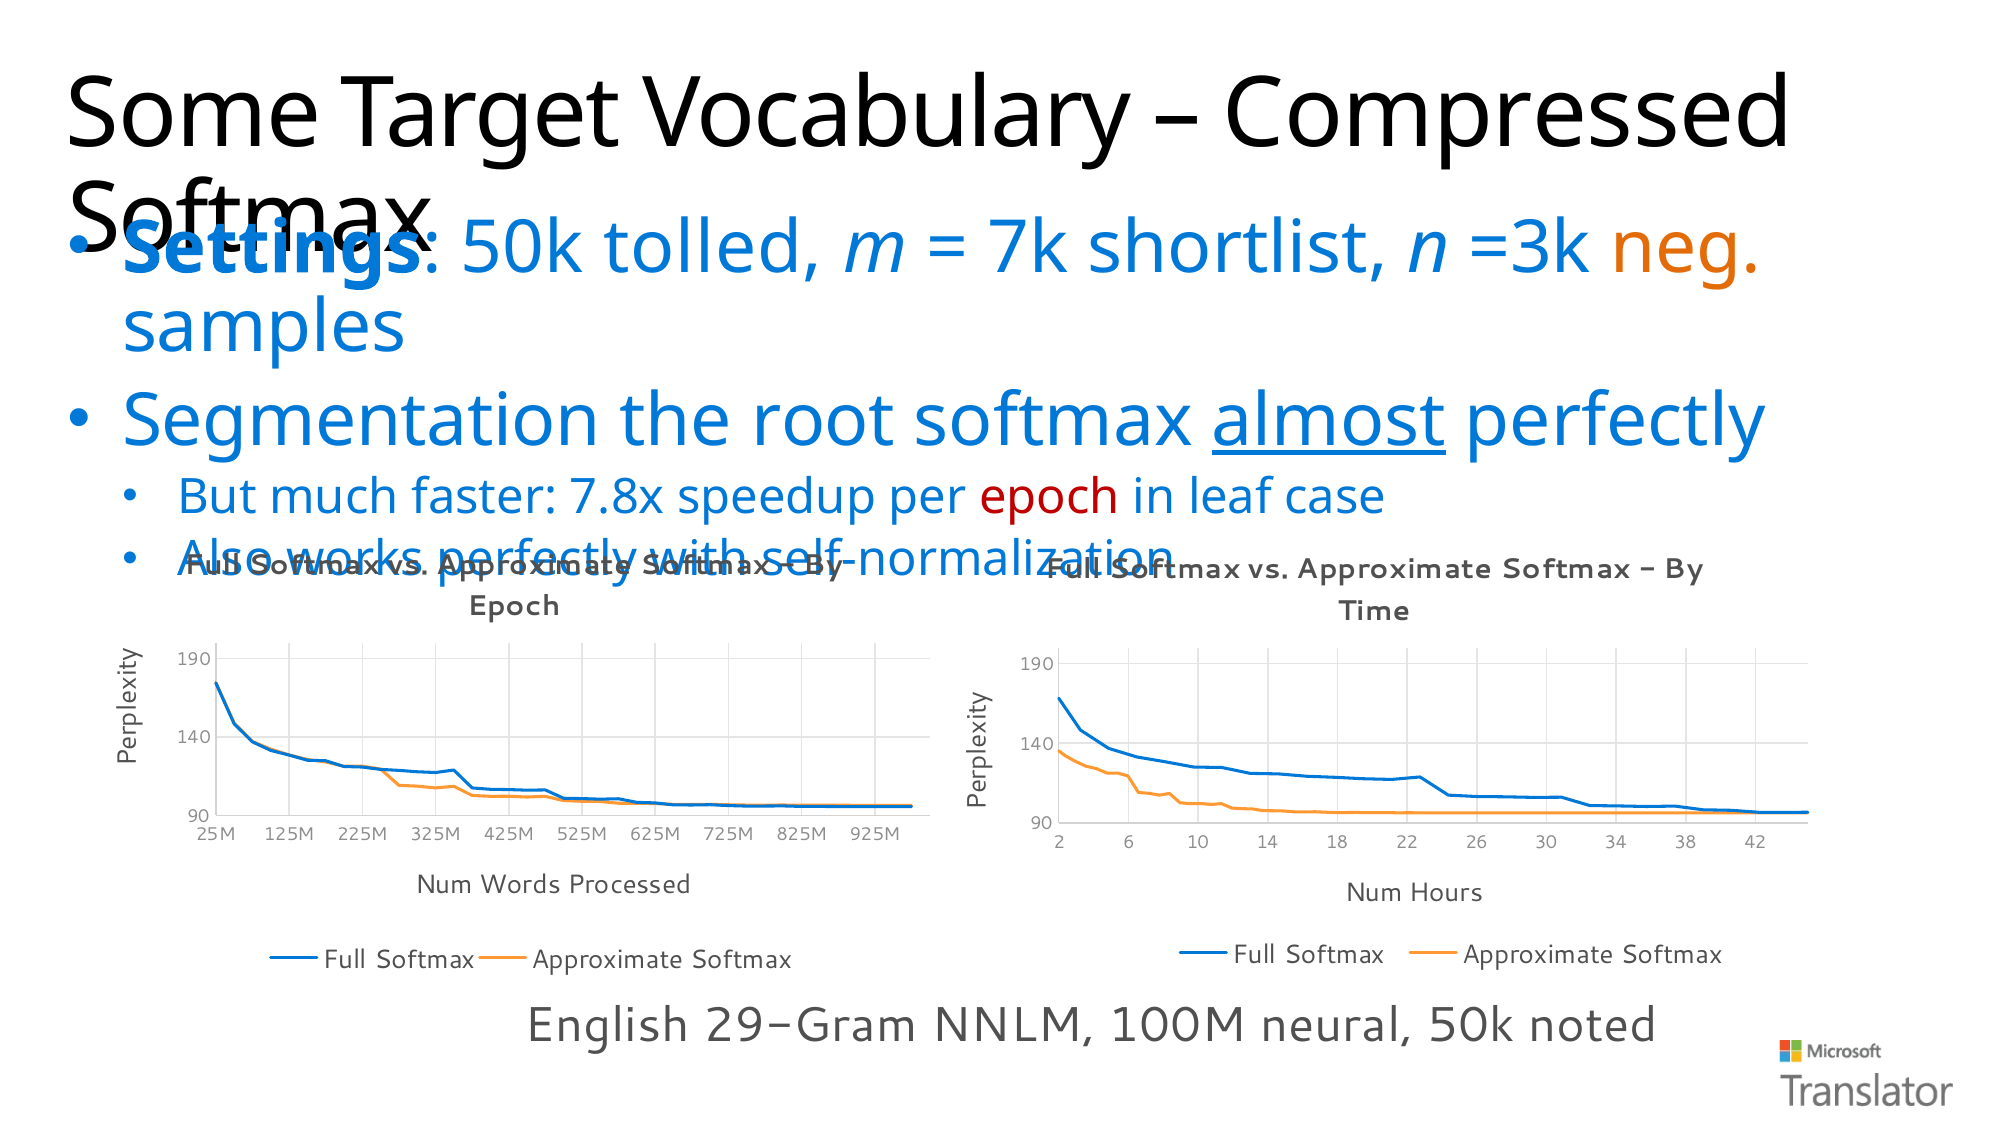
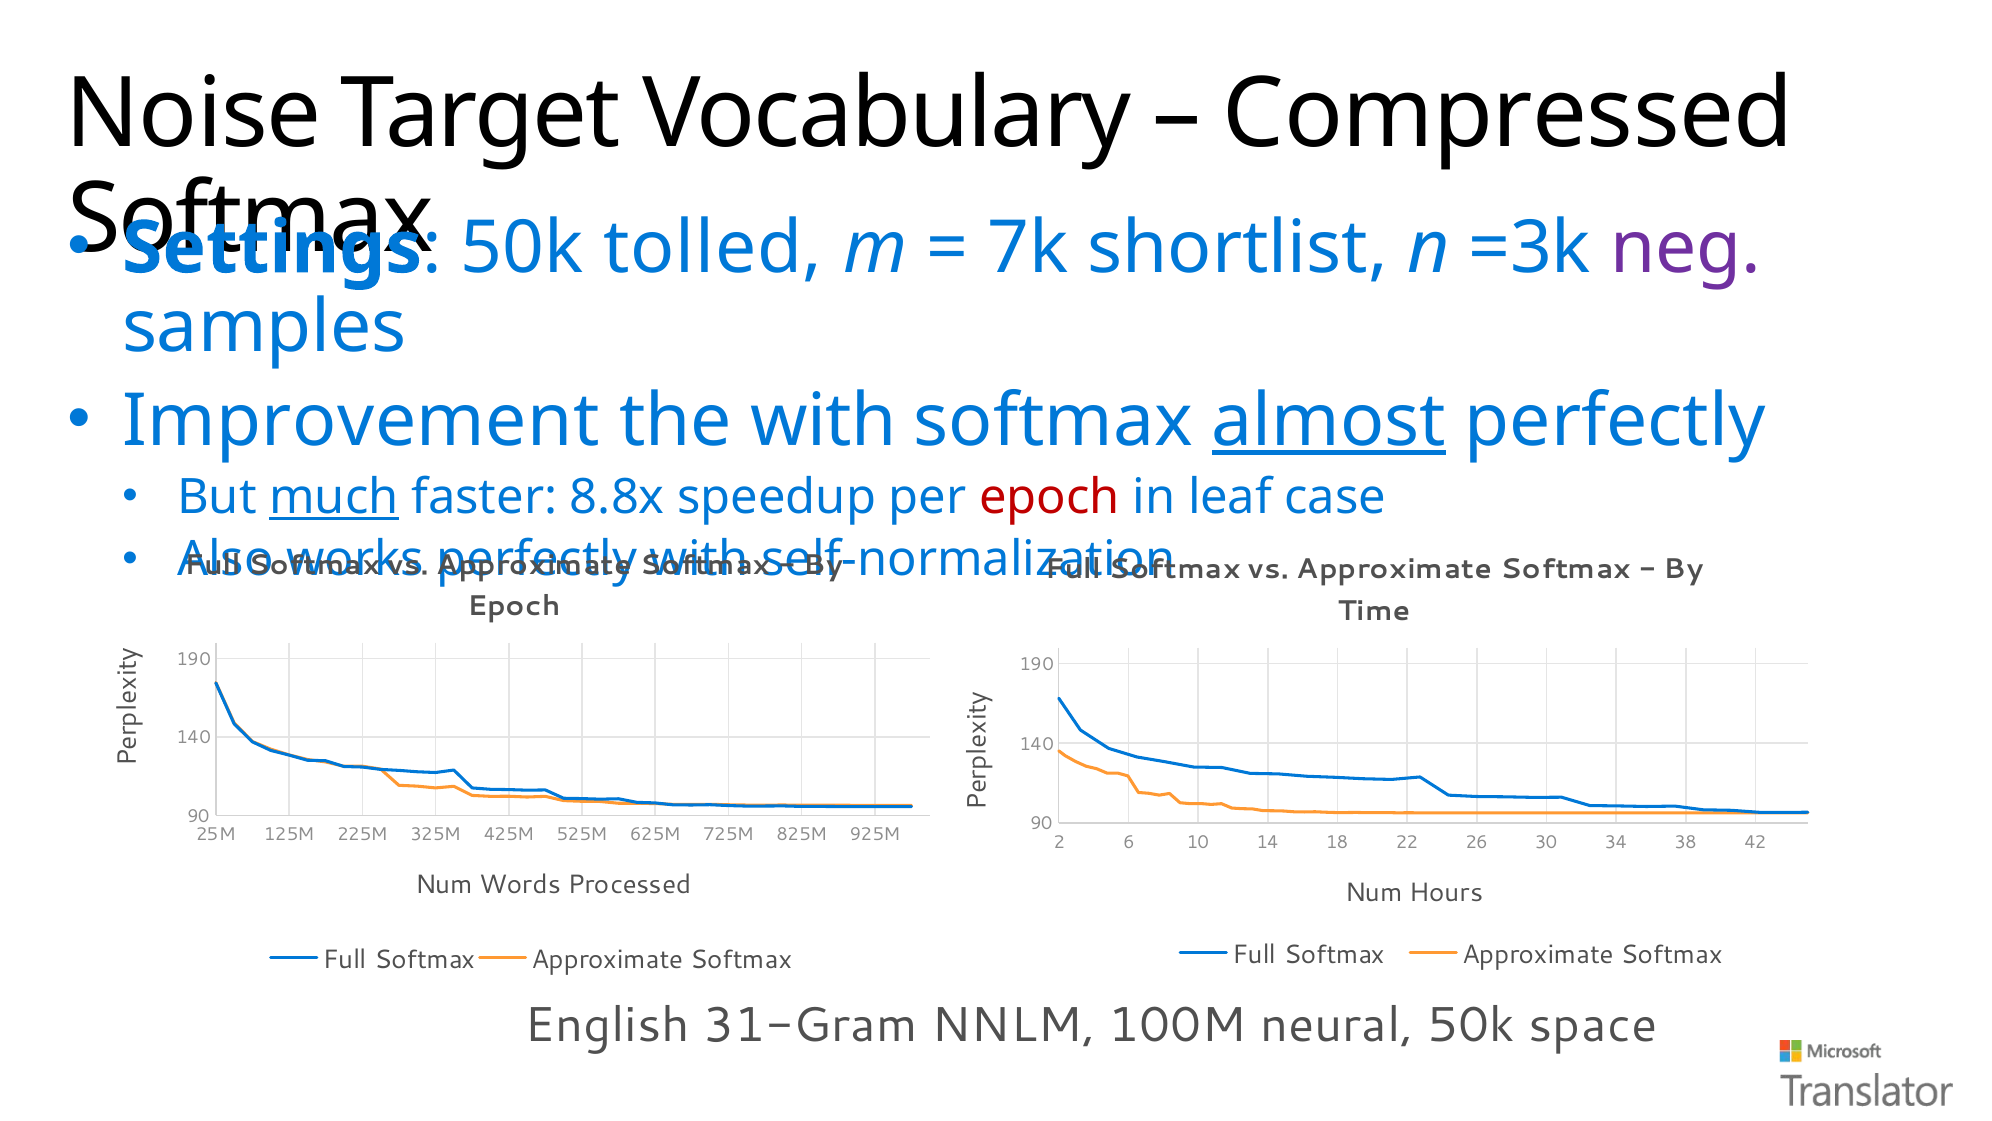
Some: Some -> Noise (194, 114)
neg colour: orange -> purple (1686, 248)
Segmentation: Segmentation -> Improvement (361, 421)
the root: root -> with (823, 421)
much underline: none -> present (334, 497)
7.8x: 7.8x -> 8.8x (617, 497)
29-Gram: 29-Gram -> 31-Gram (810, 1025)
noted: noted -> space (1593, 1025)
